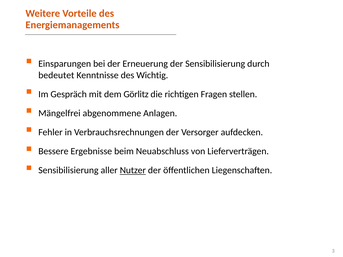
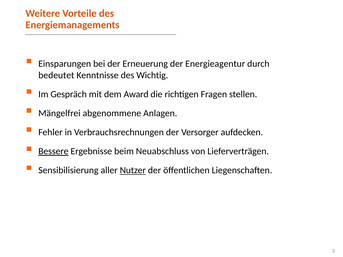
der Sensibilisierung: Sensibilisierung -> Energieagentur (215, 64)
Görlitz: Görlitz -> Award (136, 94)
Bessere underline: none -> present (53, 151)
